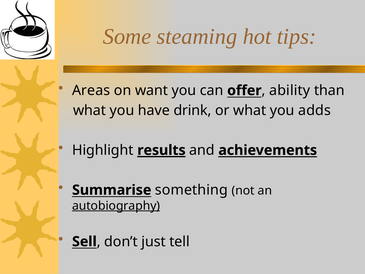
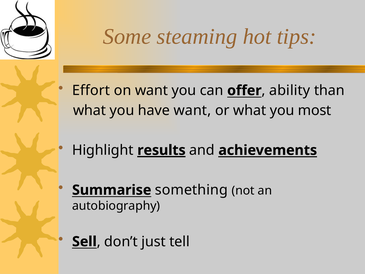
Areas: Areas -> Effort (91, 90)
have drink: drink -> want (192, 110)
adds: adds -> most (315, 110)
autobiography underline: present -> none (116, 206)
